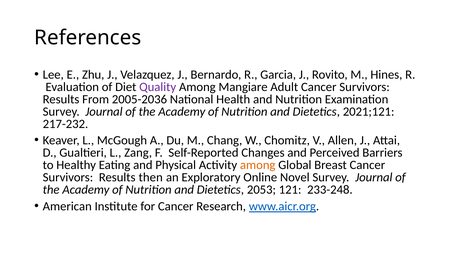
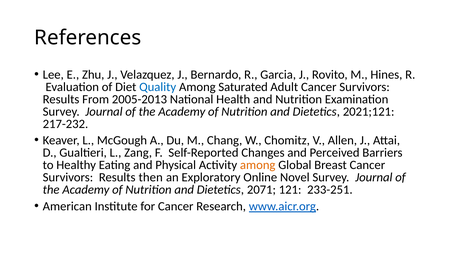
Quality colour: purple -> blue (158, 87)
Mangiare: Mangiare -> Saturated (243, 87)
2005-2036: 2005-2036 -> 2005-2013 (139, 99)
2053: 2053 -> 2071 (261, 190)
233-248: 233-248 -> 233-251 (330, 190)
